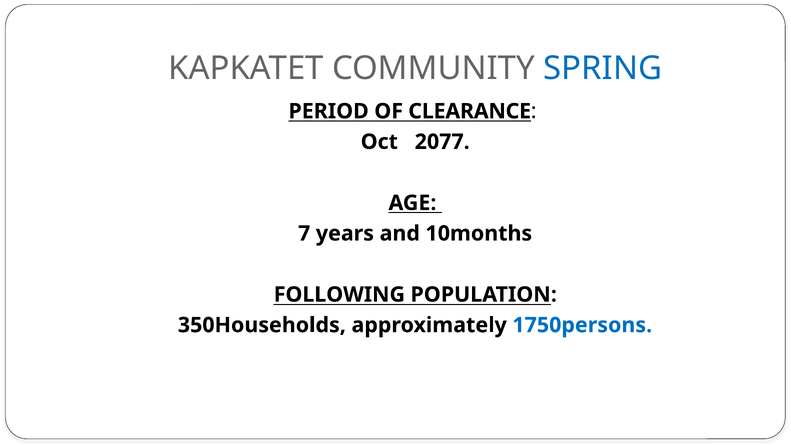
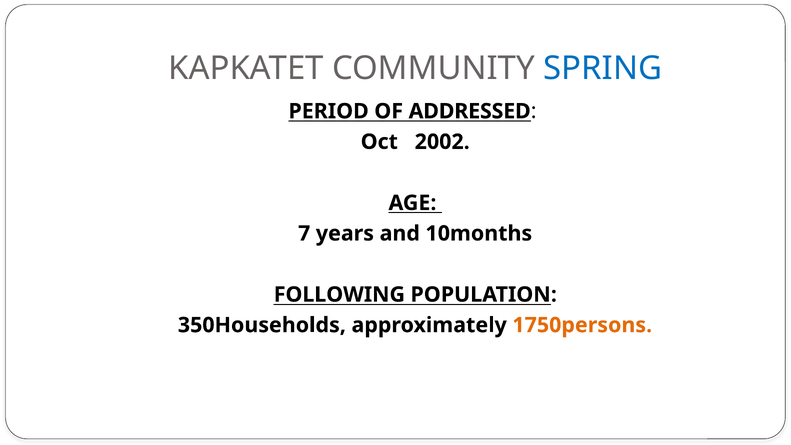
CLEARANCE: CLEARANCE -> ADDRESSED (470, 111)
2077: 2077 -> 2002 (442, 142)
1750persons colour: blue -> orange (582, 325)
